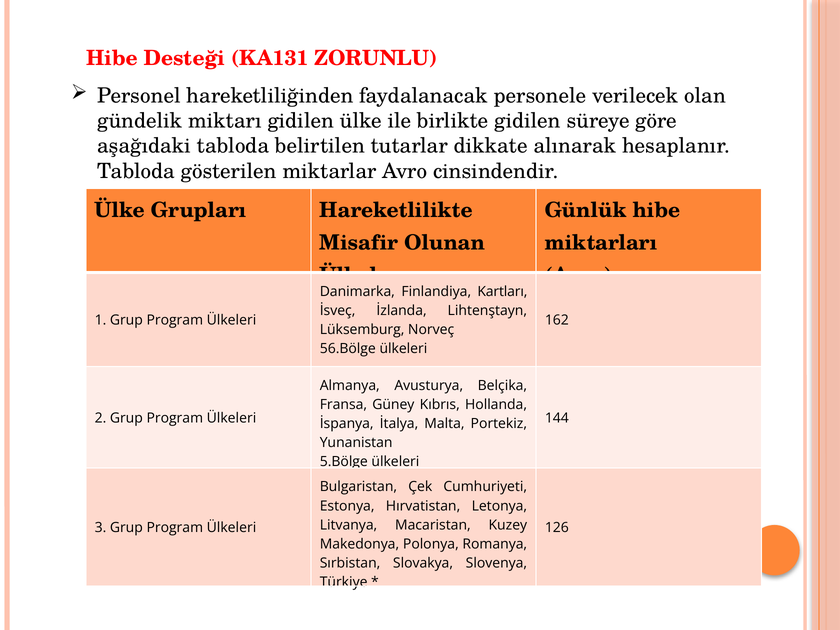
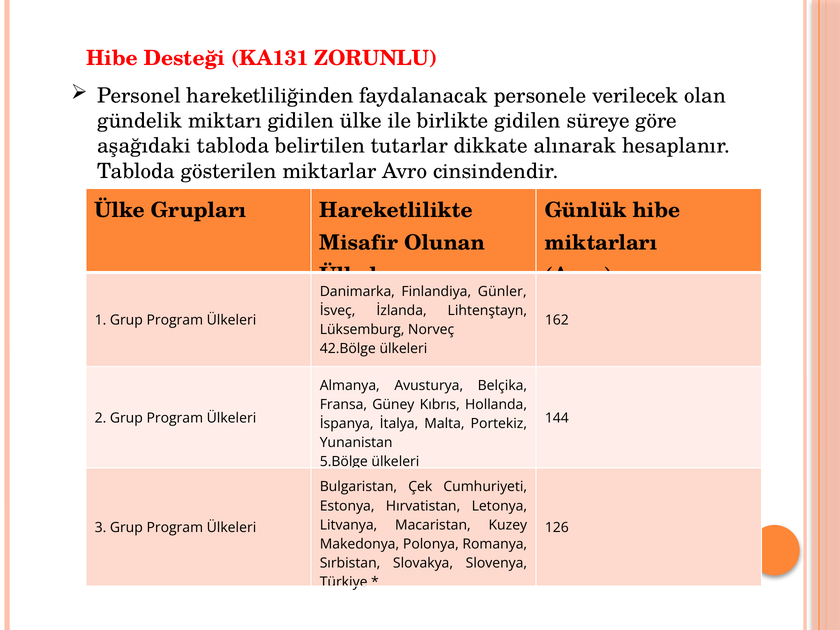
Kartları: Kartları -> Günler (502, 292)
56.Bölge: 56.Bölge -> 42.Bölge (348, 349)
